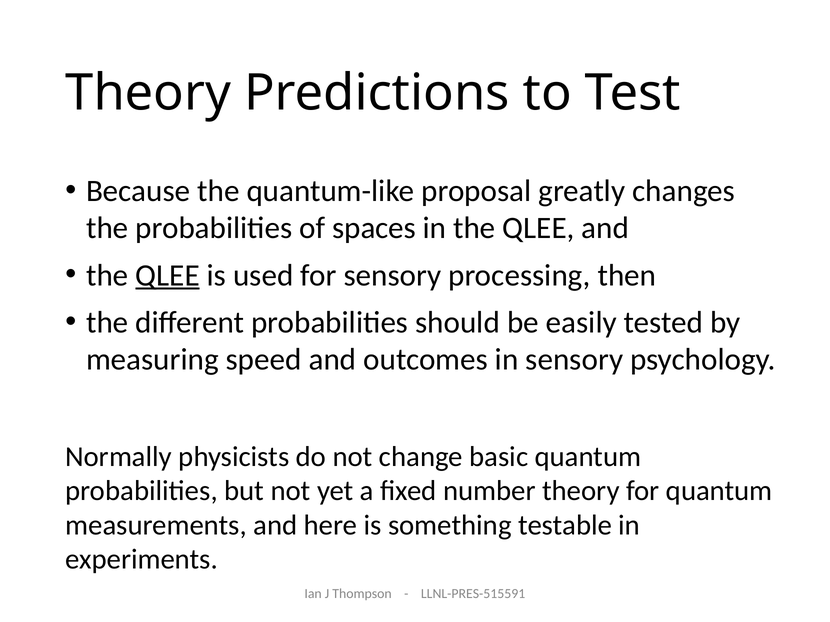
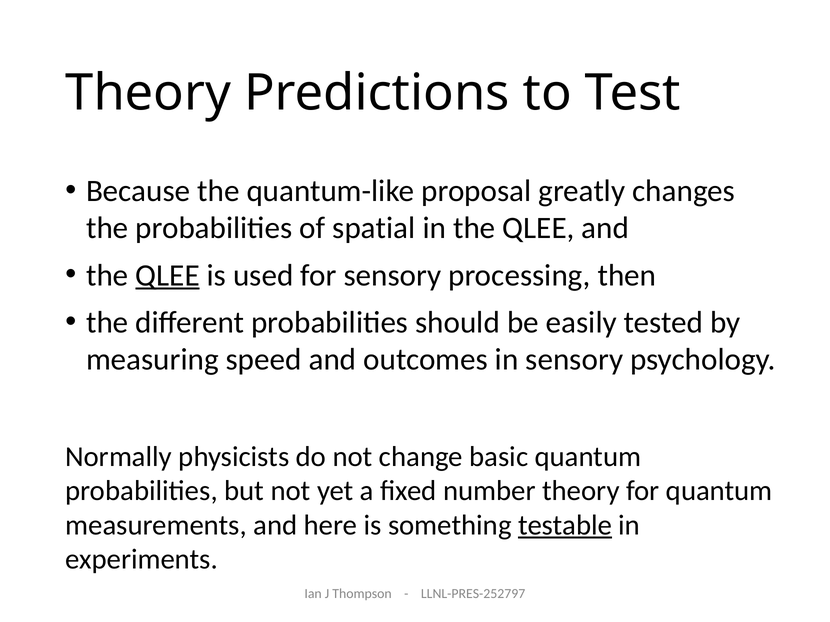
spaces: spaces -> spatial (374, 228)
testable underline: none -> present (565, 526)
LLNL-PRES-515591: LLNL-PRES-515591 -> LLNL-PRES-252797 (473, 594)
